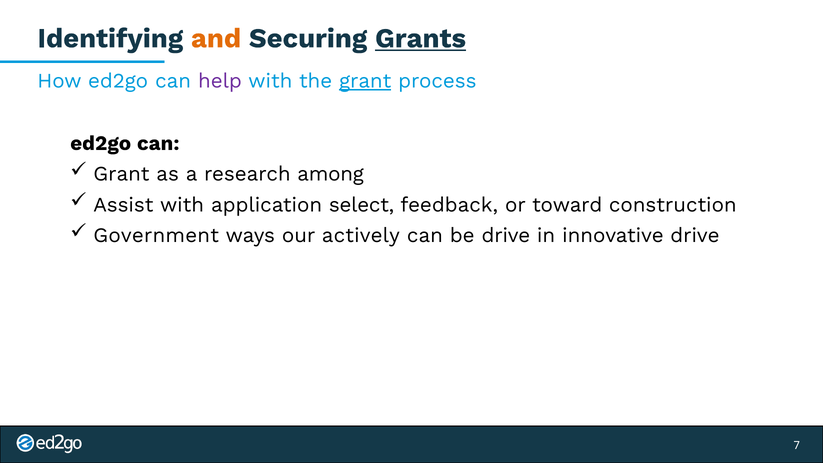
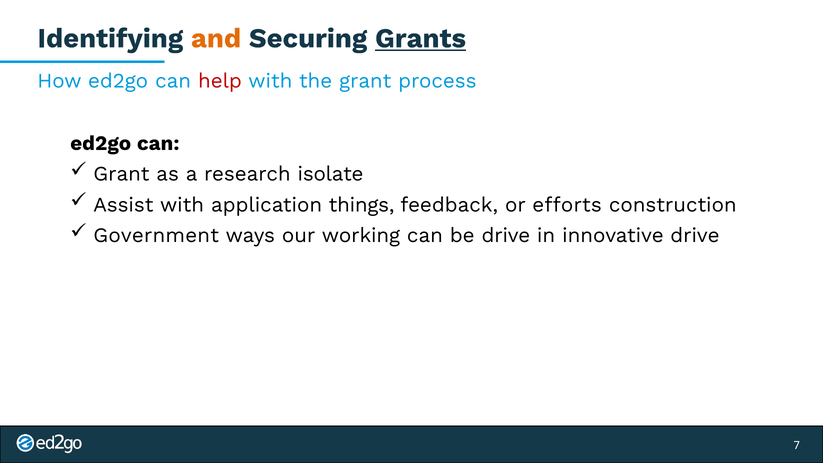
help colour: purple -> red (220, 81)
grant underline: present -> none (365, 81)
among: among -> isolate (331, 174)
select: select -> things (362, 205)
toward: toward -> efforts (567, 205)
actively: actively -> working (361, 235)
